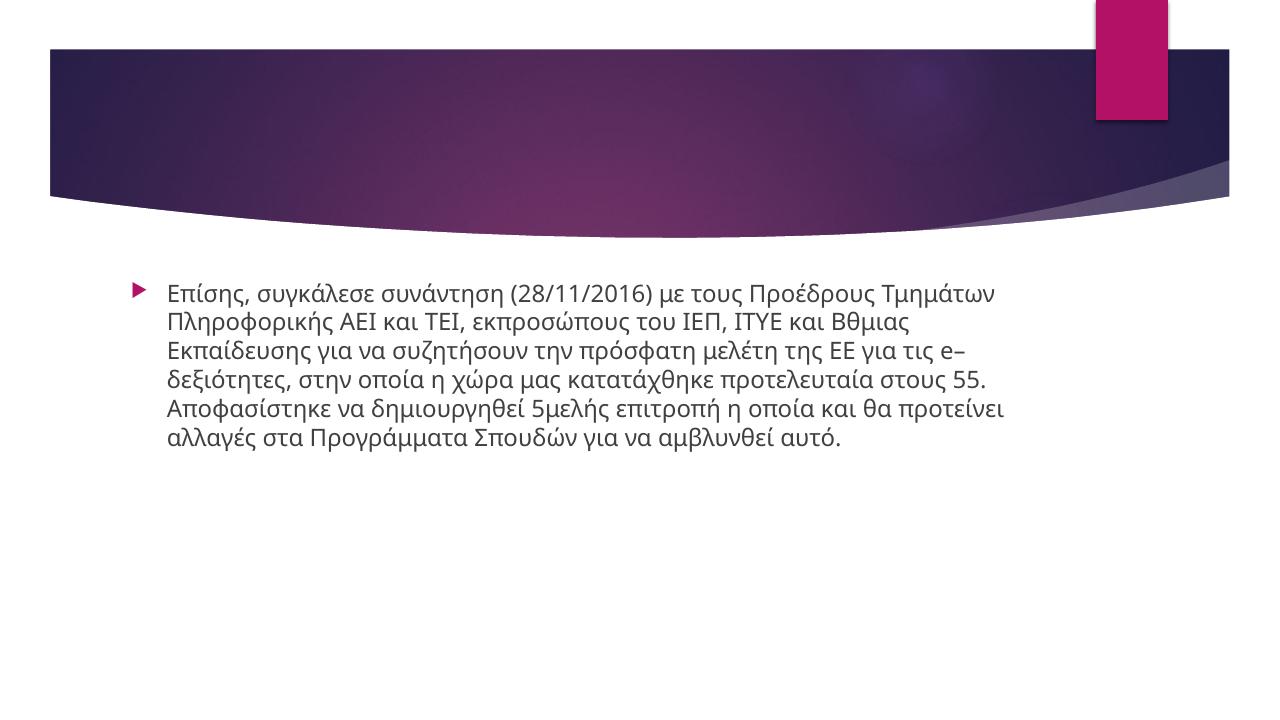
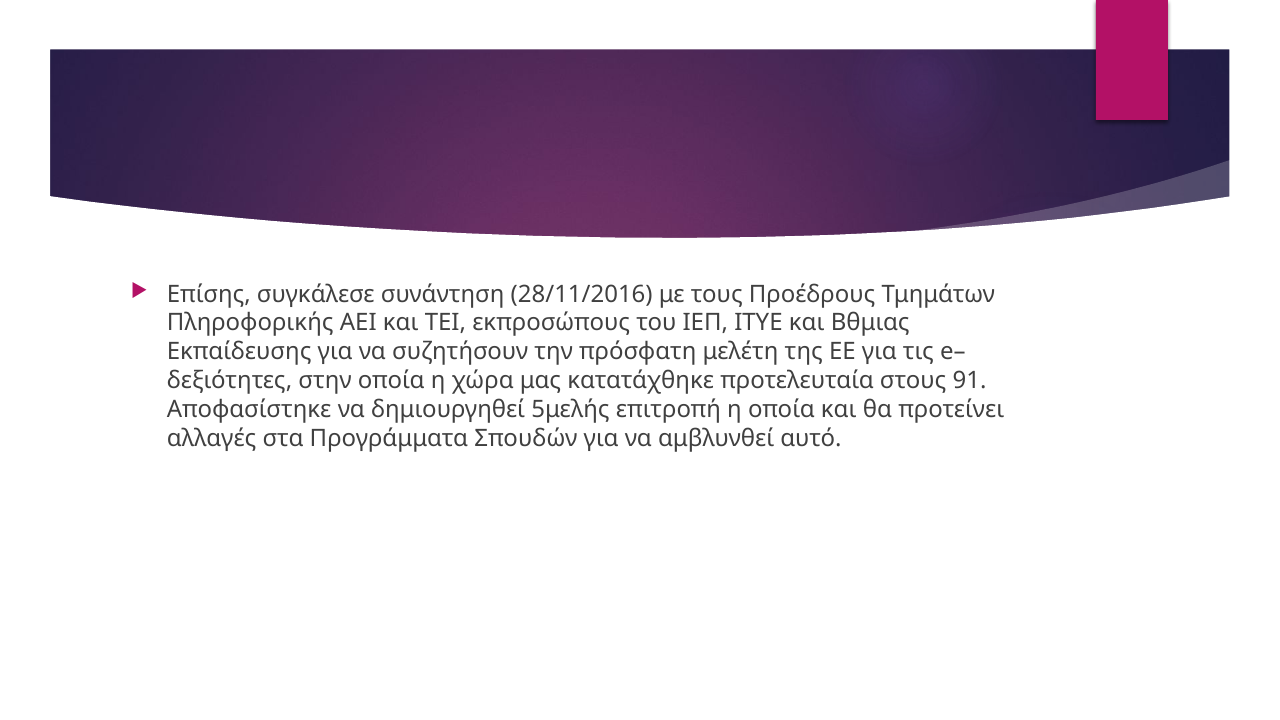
55: 55 -> 91 (970, 381)
